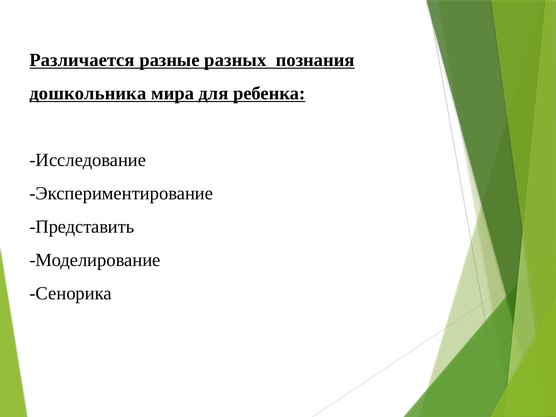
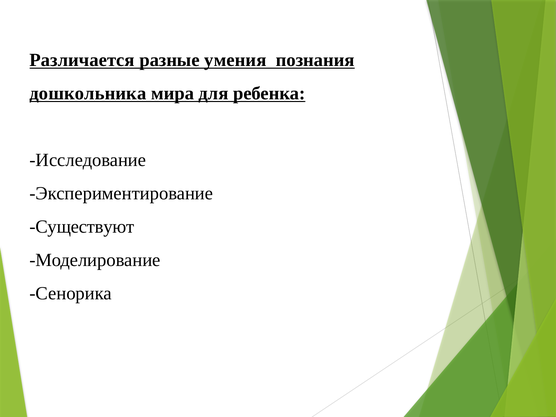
разных: разных -> умения (235, 60)
Представить: Представить -> Существуют (82, 227)
